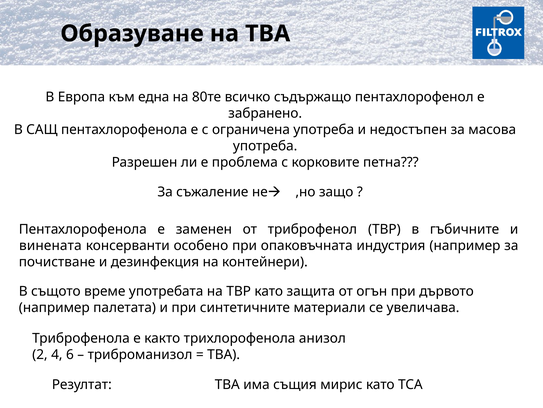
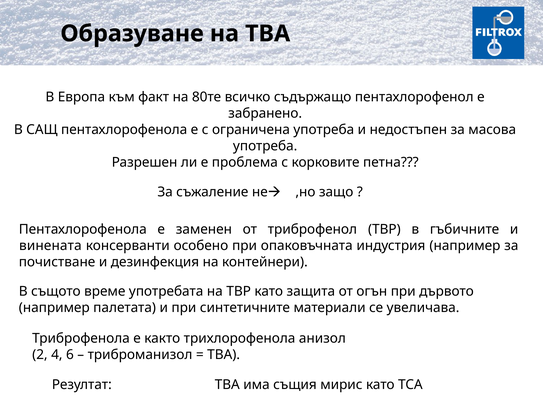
една: една -> факт (154, 97)
